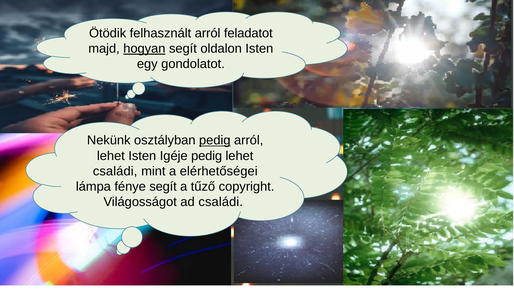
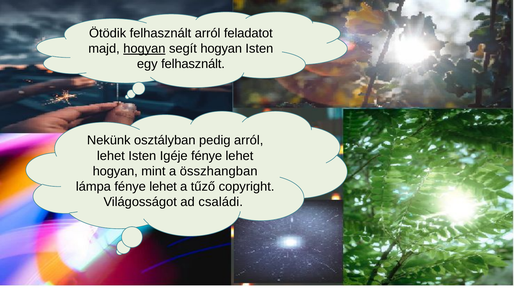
segít oldalon: oldalon -> hogyan (221, 49)
egy gondolatot: gondolatot -> felhasznált (193, 64)
pedig underline: present -> none (215, 140)
Igéje pedig: pedig -> fénye (207, 156)
családi: családi -> hogyan (115, 171)
elérhetőségei: elérhetőségei -> összhangban (219, 171)
lámpa fénye segít: segít -> lehet (163, 187)
